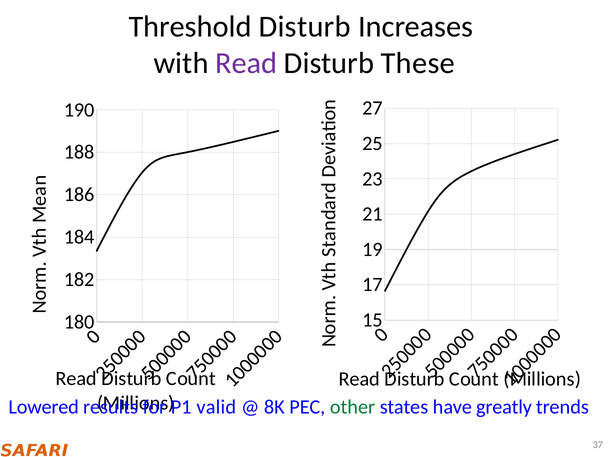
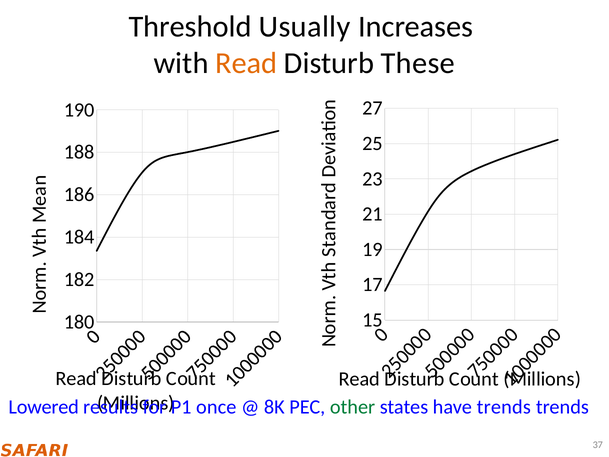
Threshold Disturb: Disturb -> Usually (305, 26)
Read colour: purple -> orange (246, 63)
valid: valid -> once (216, 407)
have greatly: greatly -> trends (504, 407)
